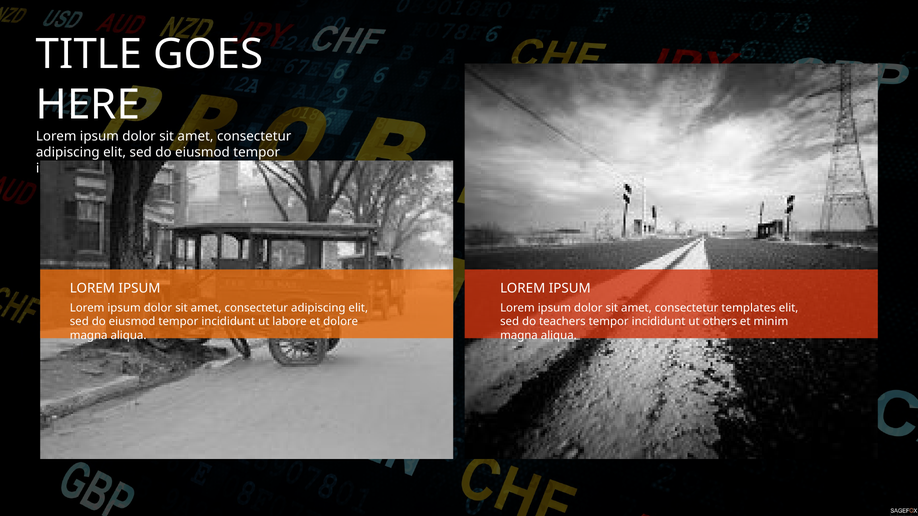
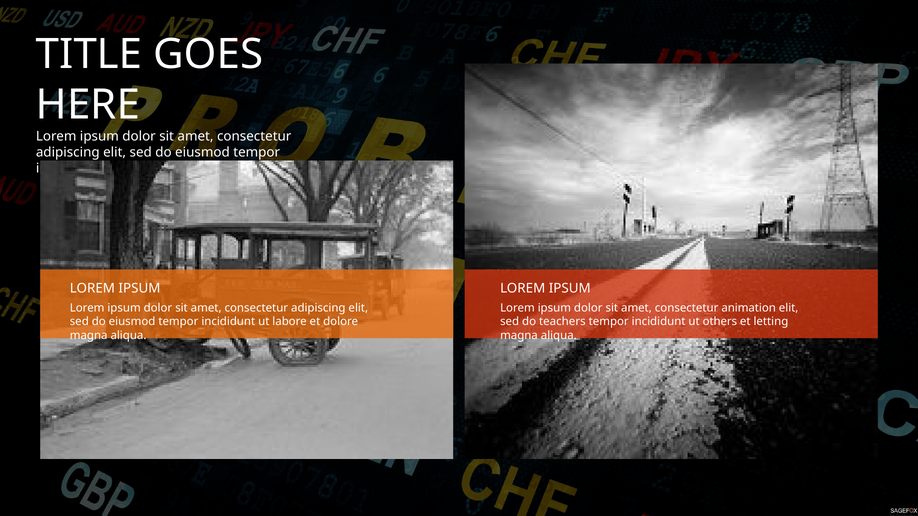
templates: templates -> animation (749, 308)
minim: minim -> letting (771, 322)
